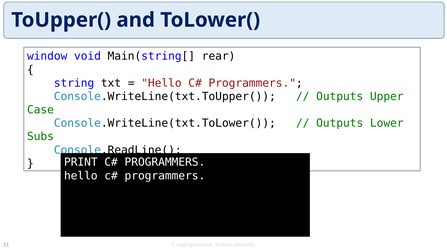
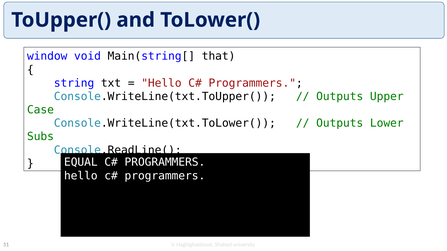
rear: rear -> that (219, 56)
PRINT: PRINT -> EQUAL (81, 163)
